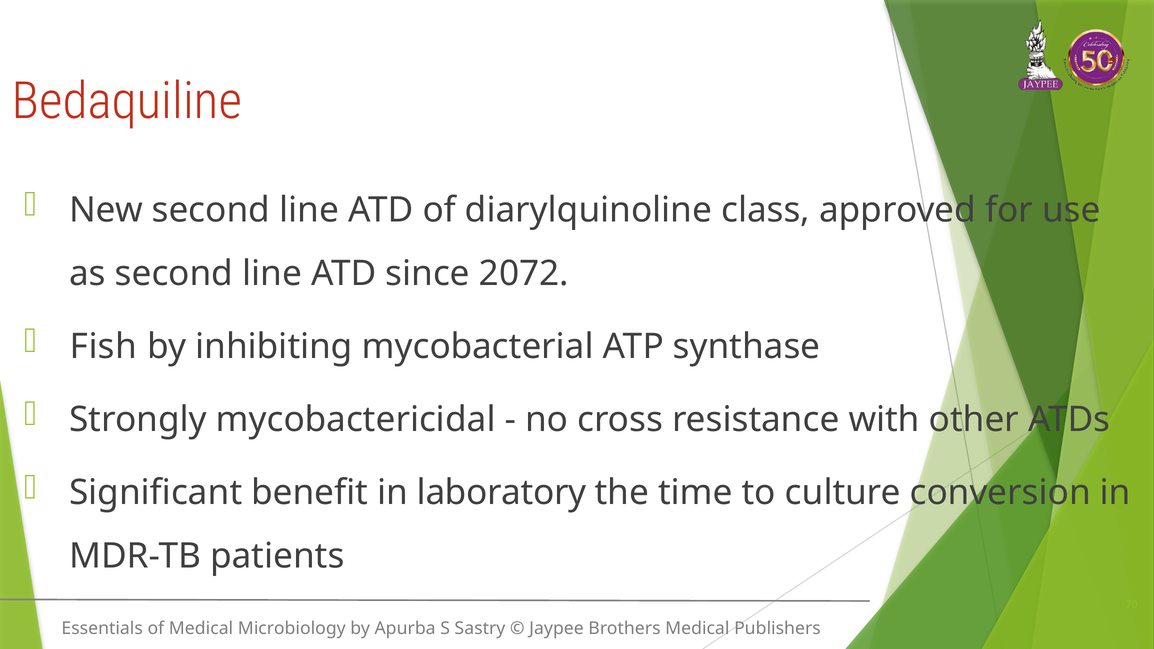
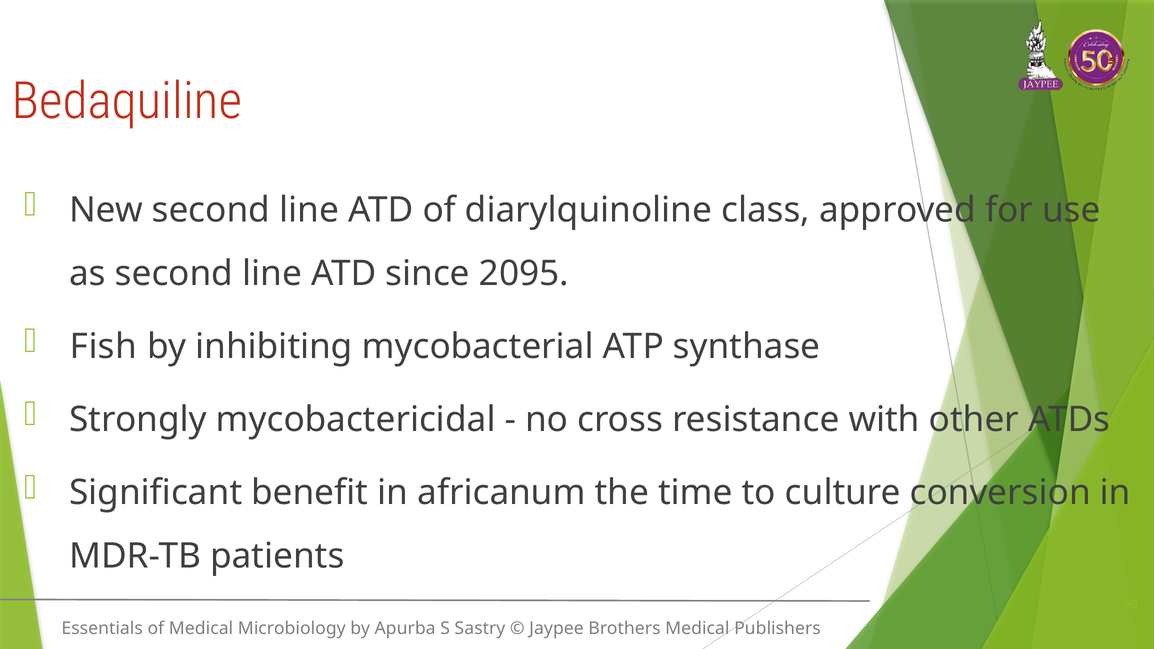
2072: 2072 -> 2095 (524, 274)
laboratory: laboratory -> africanum (501, 493)
